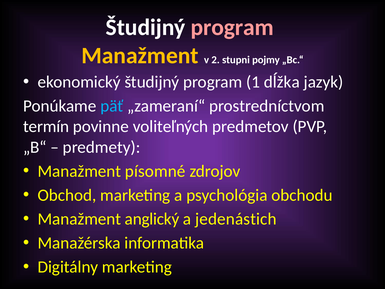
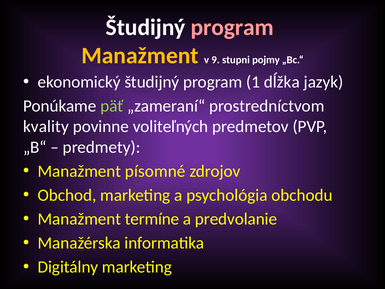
2: 2 -> 9 (216, 60)
päť colour: light blue -> light green (112, 106)
termín: termín -> kvality (46, 126)
anglický: anglický -> termíne (152, 219)
jedenástich: jedenástich -> predvolanie (236, 219)
